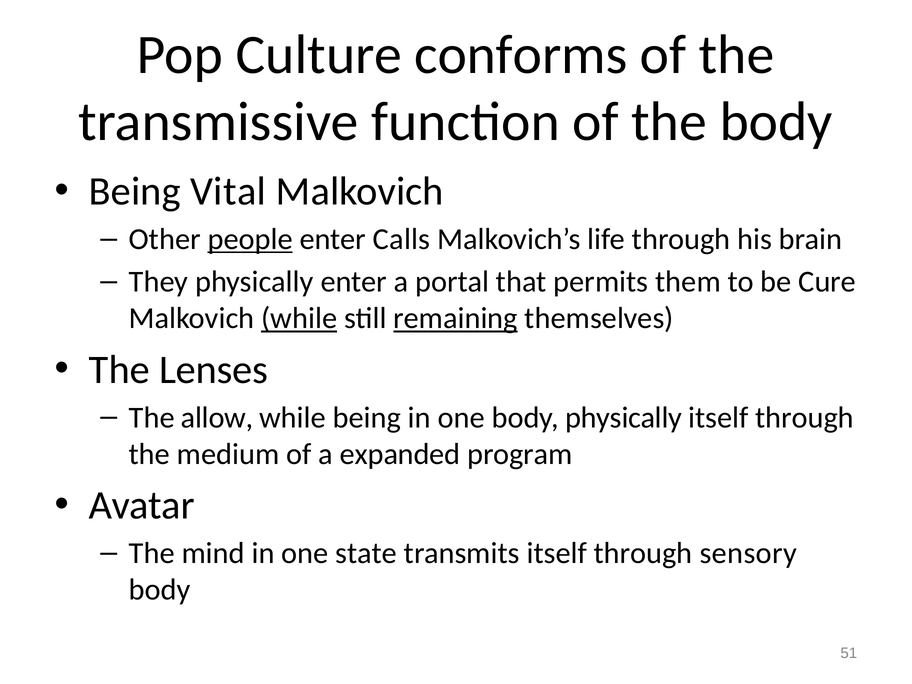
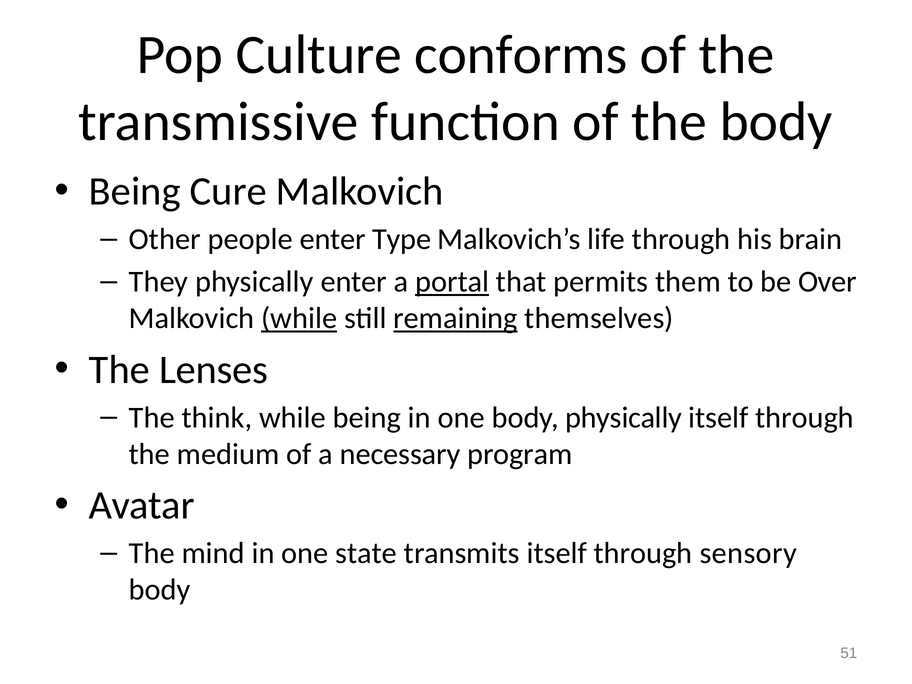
Vital: Vital -> Cure (228, 191)
people underline: present -> none (250, 239)
Calls: Calls -> Type (402, 239)
portal underline: none -> present (452, 282)
Cure: Cure -> Over (827, 282)
allow: allow -> think (217, 418)
expanded: expanded -> necessary (400, 454)
